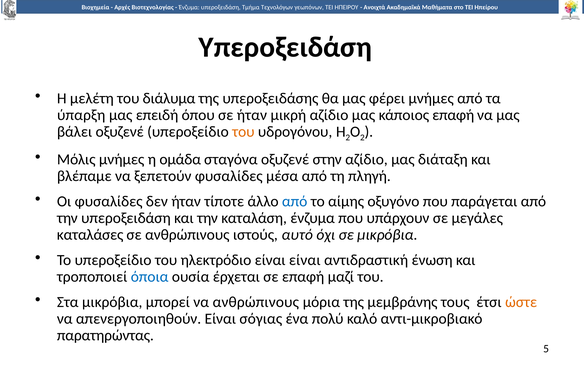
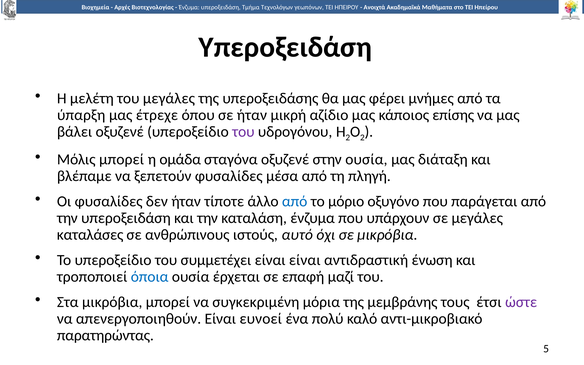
του διάλυμα: διάλυμα -> μεγάλες (169, 98)
επειδή: επειδή -> έτρεχε (157, 115)
κάποιος επαφή: επαφή -> επίσης (453, 115)
του colour: orange -> purple (243, 132)
Μόλις μνήμες: μνήμες -> μπορεί (122, 159)
στην αζίδιο: αζίδιο -> ουσία (366, 159)
αίμης: αίμης -> μόριο (346, 201)
ηλεκτρόδιο: ηλεκτρόδιο -> συμμετέχει (216, 260)
να ανθρώπινους: ανθρώπινους -> συγκεκριμένη (256, 302)
ώστε colour: orange -> purple (521, 302)
σόγιας: σόγιας -> ευνοεί (261, 319)
